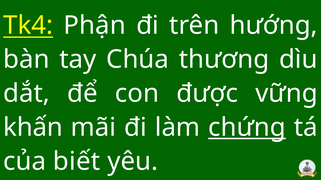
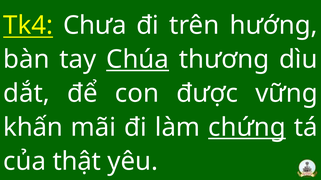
Phận: Phận -> Chưa (95, 25)
Chúa underline: none -> present (138, 60)
biết: biết -> thật (77, 162)
